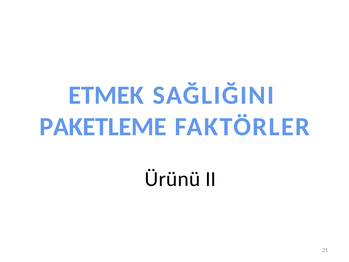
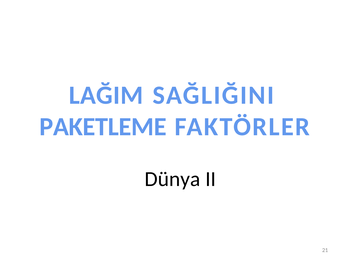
ETMEK: ETMEK -> LAĞIM (106, 95)
Ürünü: Ürünü -> Dünya (172, 179)
